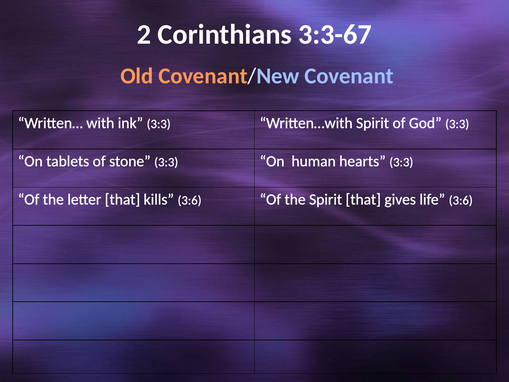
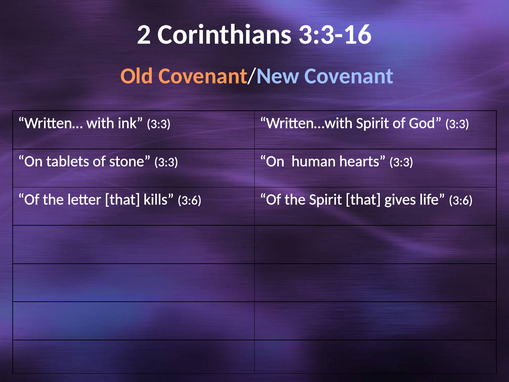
3:3-67: 3:3-67 -> 3:3-16 (335, 35)
